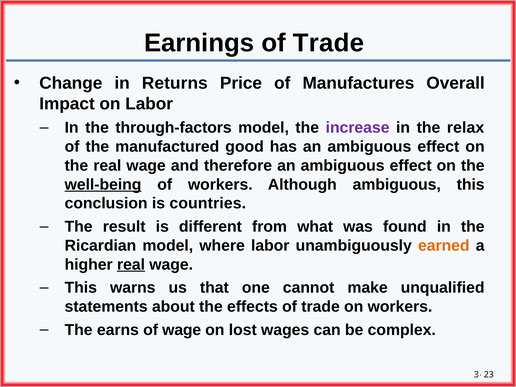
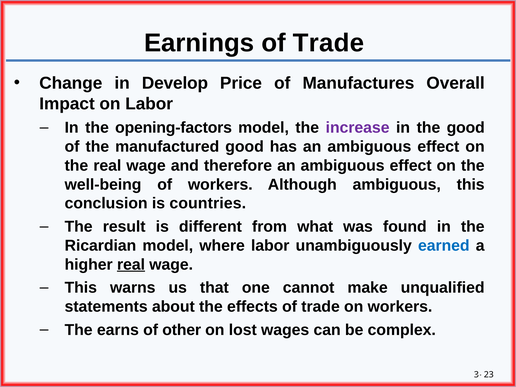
Returns: Returns -> Develop (175, 83)
through-factors: through-factors -> opening-factors (174, 128)
the relax: relax -> good (466, 128)
well-being underline: present -> none (103, 185)
earned colour: orange -> blue (444, 246)
of wage: wage -> other (182, 330)
